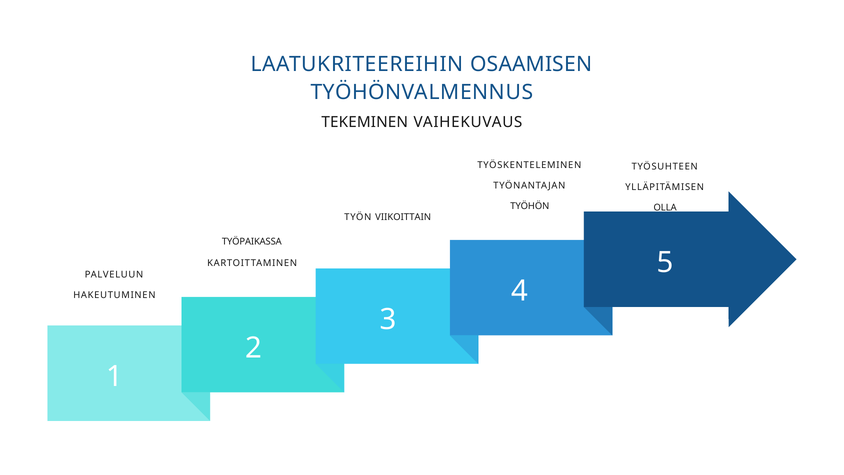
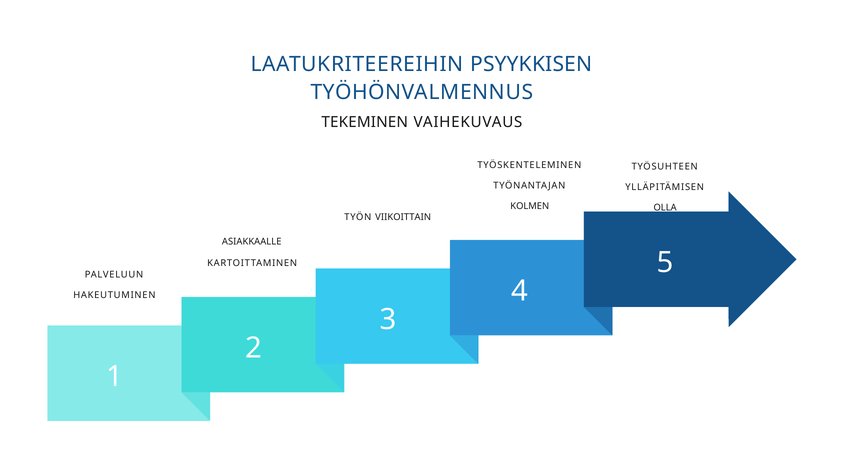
OSAAMISEN: OSAAMISEN -> PSYYKKISEN (531, 64)
TYÖHÖN: TYÖHÖN -> KOLMEN (530, 206)
TYÖPAIKASSA: TYÖPAIKASSA -> ASIAKKAALLE (252, 241)
